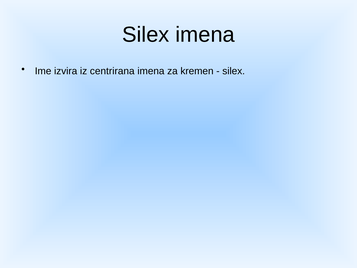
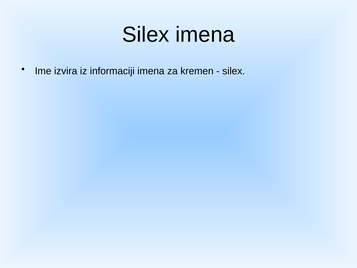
centrirana: centrirana -> informaciji (112, 71)
